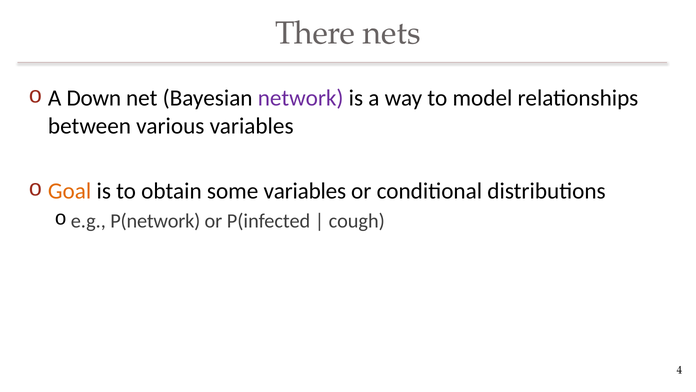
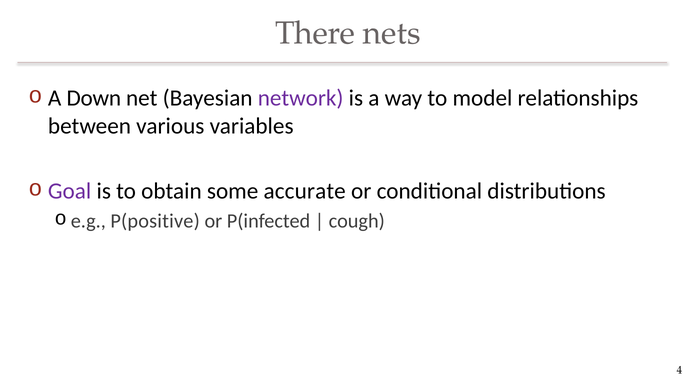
Goal colour: orange -> purple (70, 191)
some variables: variables -> accurate (305, 191)
P(network: P(network -> P(positive (155, 221)
